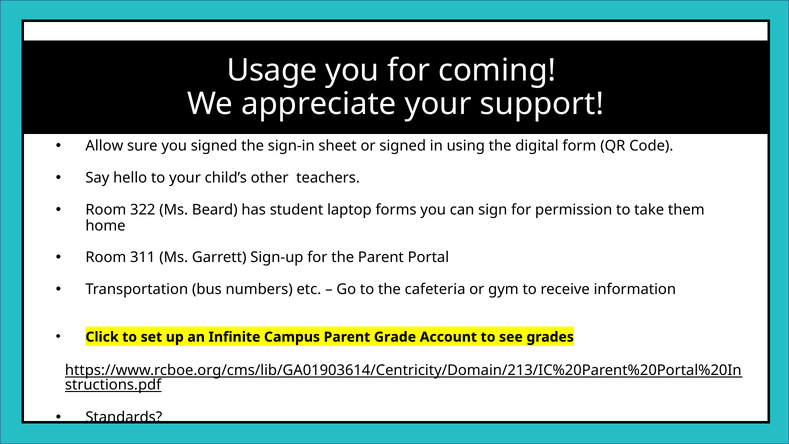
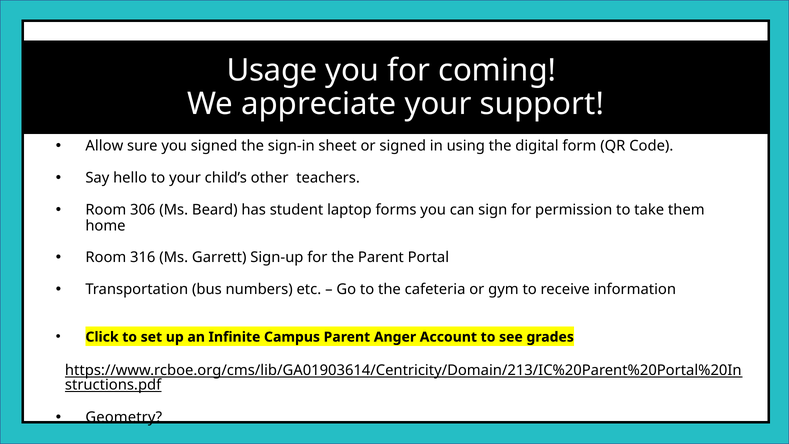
322: 322 -> 306 (143, 210)
311: 311 -> 316 (143, 257)
Grade: Grade -> Anger (395, 337)
Standards: Standards -> Geometry (124, 417)
